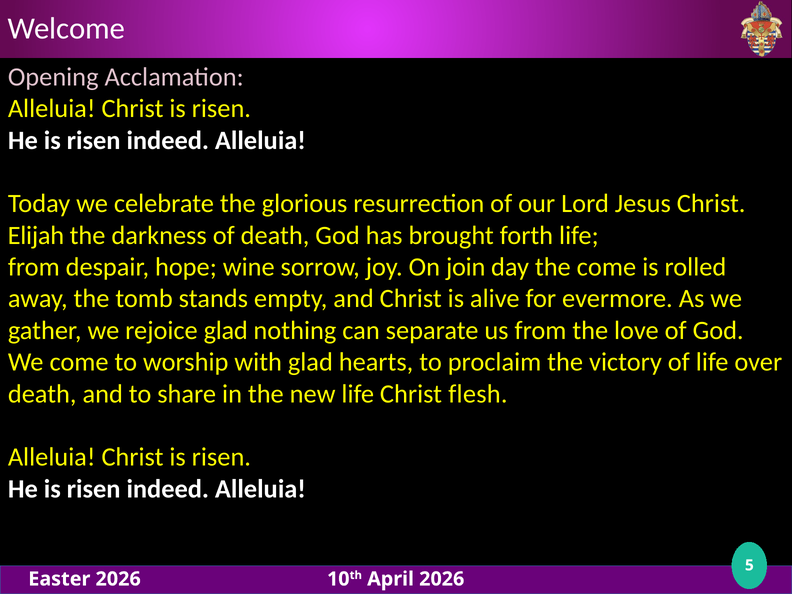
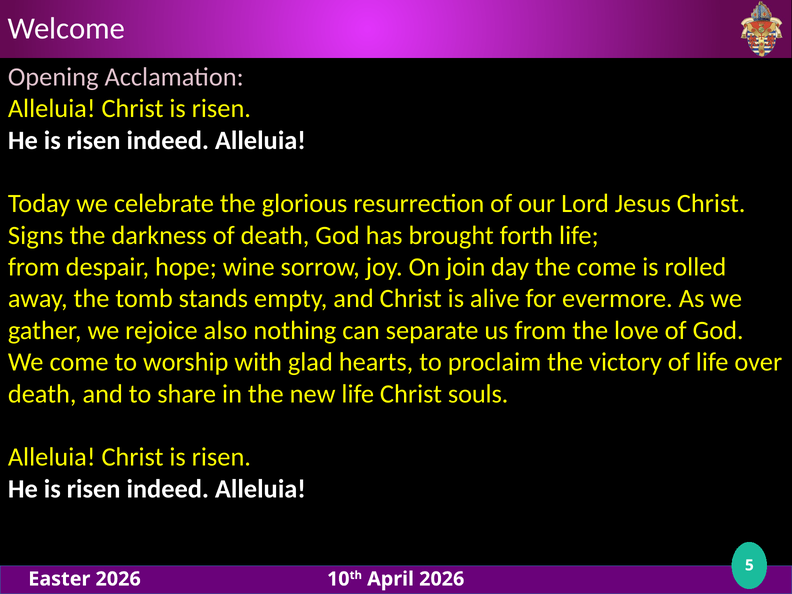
Elijah: Elijah -> Signs (36, 235)
rejoice glad: glad -> also (225, 330)
flesh: flesh -> souls (478, 394)
